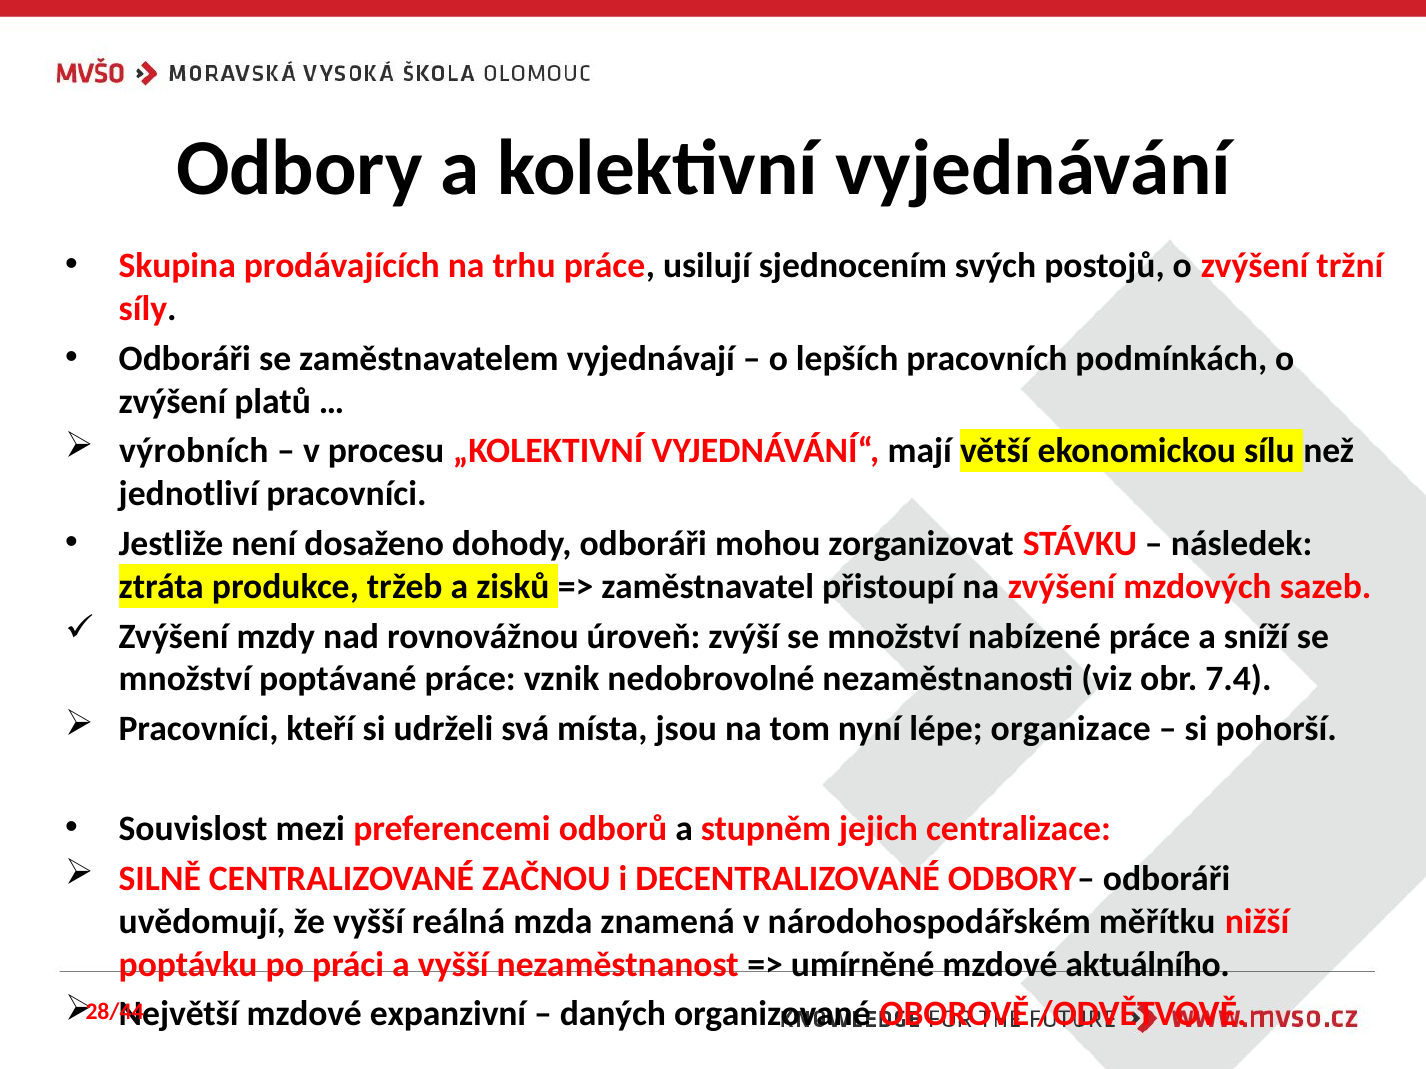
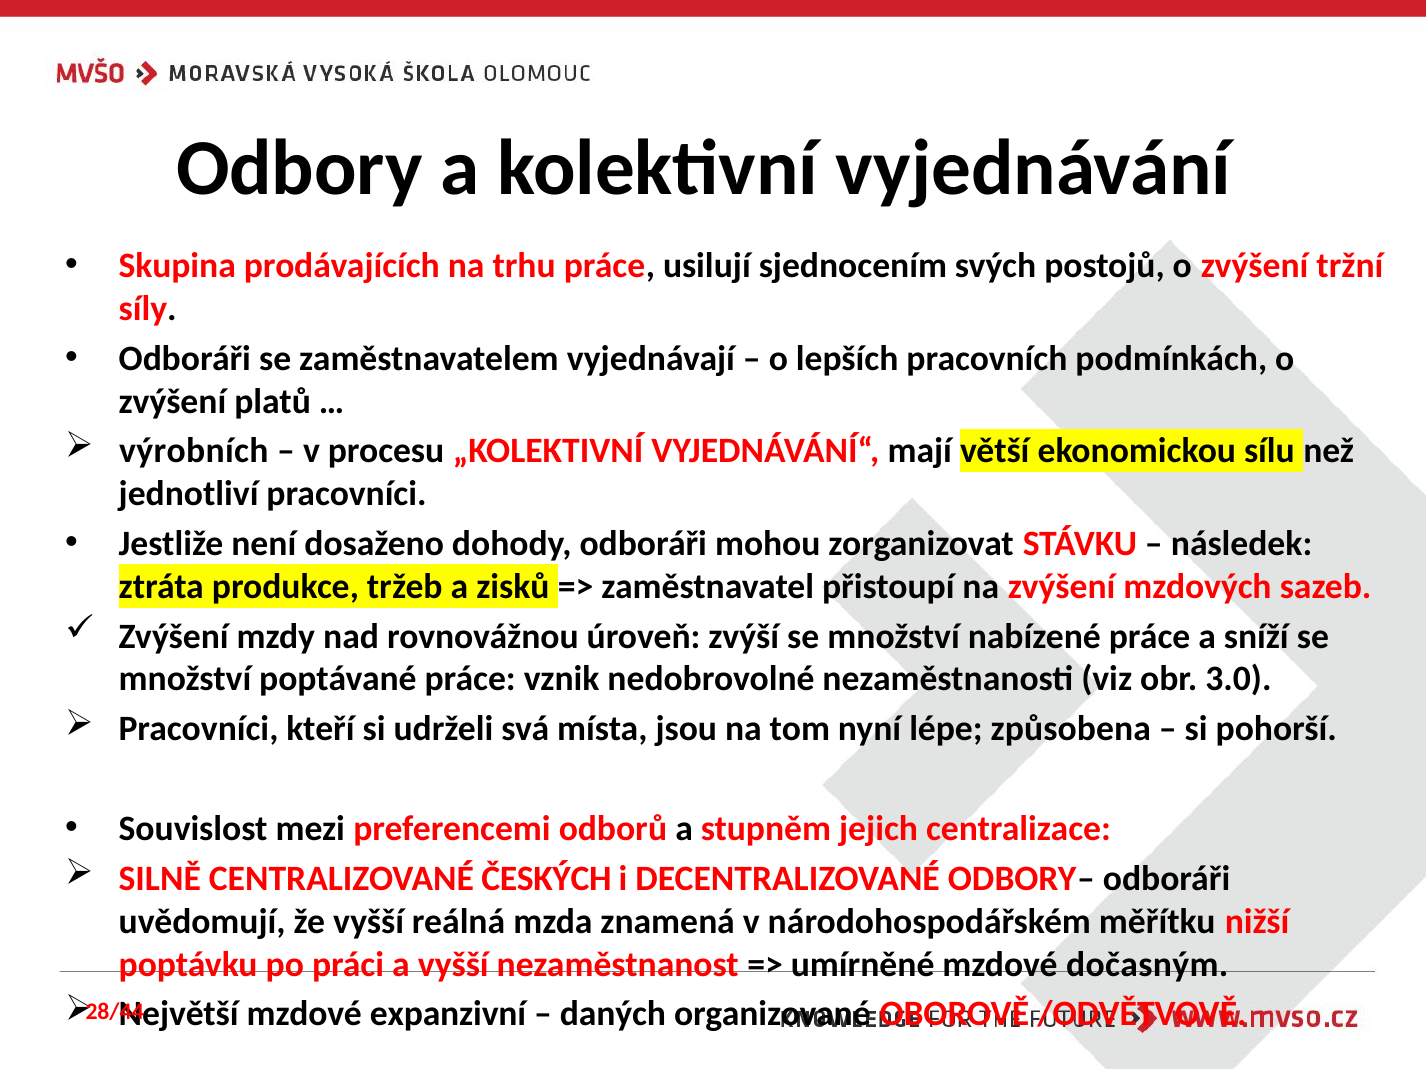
7.4: 7.4 -> 3.0 (1238, 680)
organizace: organizace -> způsobena (1071, 729)
ZAČNOU: ZAČNOU -> ČESKÝCH (546, 879)
aktuálního: aktuálního -> dočasným (1147, 965)
